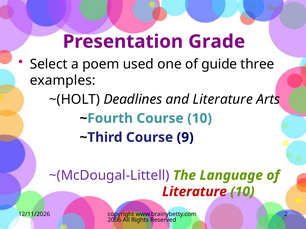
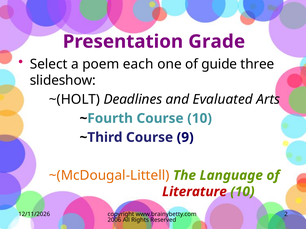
used: used -> each (138, 64)
examples: examples -> slideshow (63, 81)
and Literature: Literature -> Evaluated (223, 100)
~(McDougal-Littell colour: purple -> orange (109, 176)
